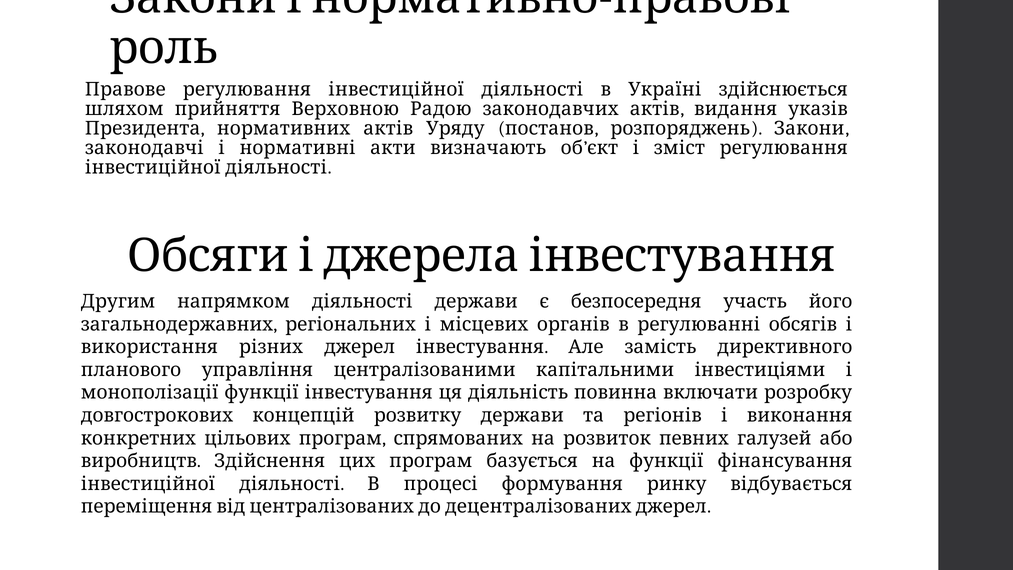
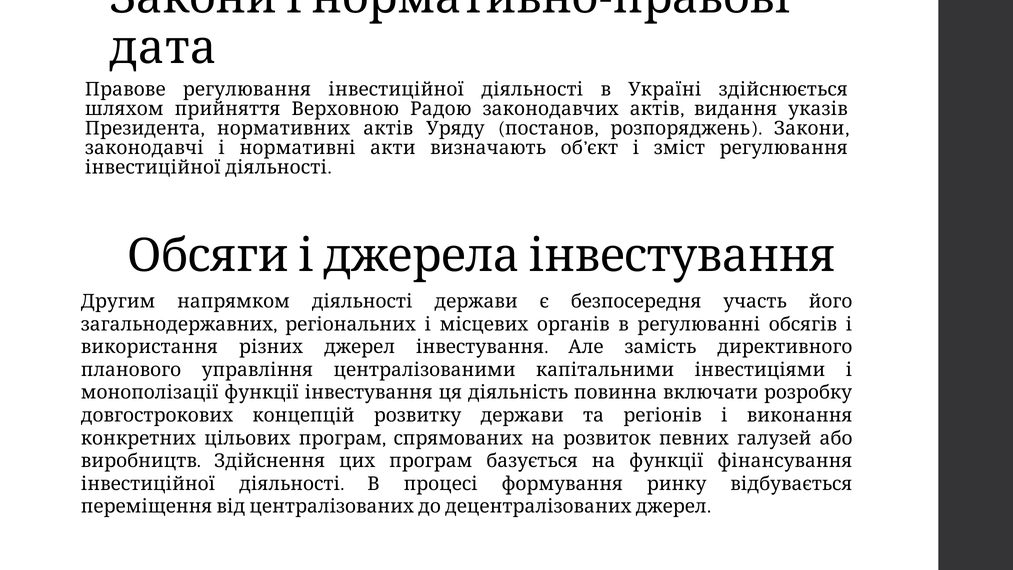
роль: роль -> дата (163, 48)
